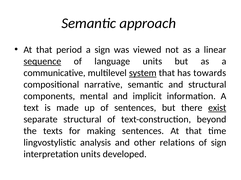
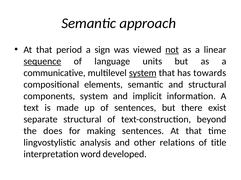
not underline: none -> present (172, 50)
narrative: narrative -> elements (103, 85)
components mental: mental -> system (94, 96)
exist underline: present -> none (217, 108)
texts: texts -> does (53, 131)
of sign: sign -> title (219, 143)
interpretation units: units -> word (91, 155)
